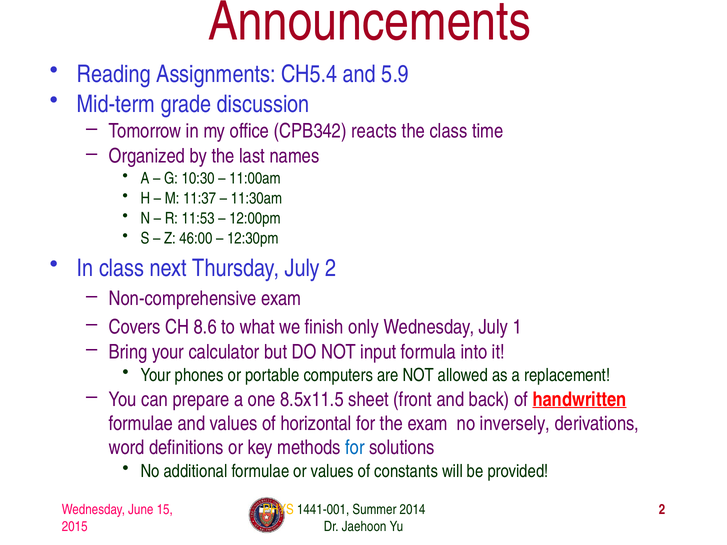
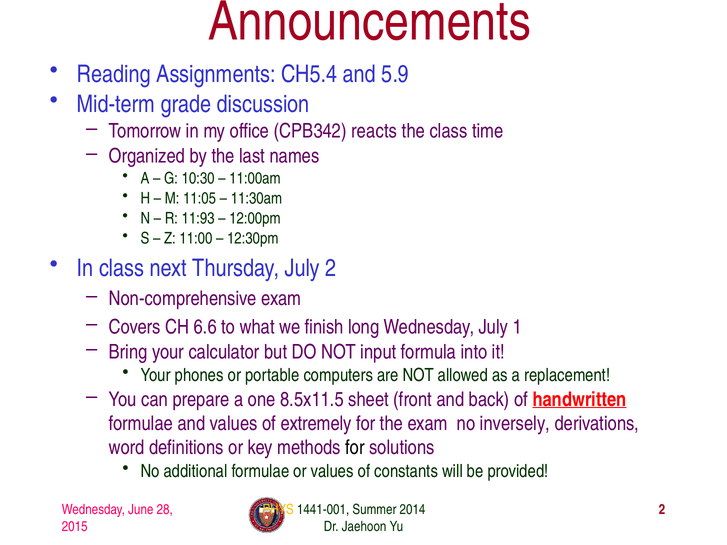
11:37: 11:37 -> 11:05 (200, 199)
11:53: 11:53 -> 11:93 (198, 219)
46:00: 46:00 -> 11:00 (196, 239)
8.6: 8.6 -> 6.6 (205, 327)
only: only -> long (364, 327)
horizontal: horizontal -> extremely (316, 424)
for colour: blue -> black (355, 448)
15: 15 -> 28 (165, 510)
